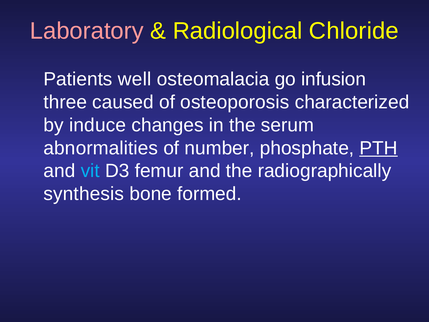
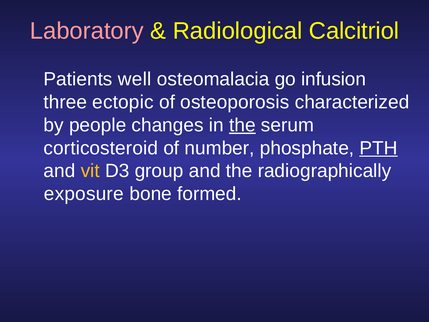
Chloride: Chloride -> Calcitriol (354, 31)
caused: caused -> ectopic (123, 102)
induce: induce -> people (98, 125)
the underline: none -> present (242, 125)
abnormalities: abnormalities -> corticosteroid (101, 148)
vit colour: light blue -> yellow (90, 171)
femur: femur -> group (159, 171)
synthesis: synthesis -> exposure (84, 194)
